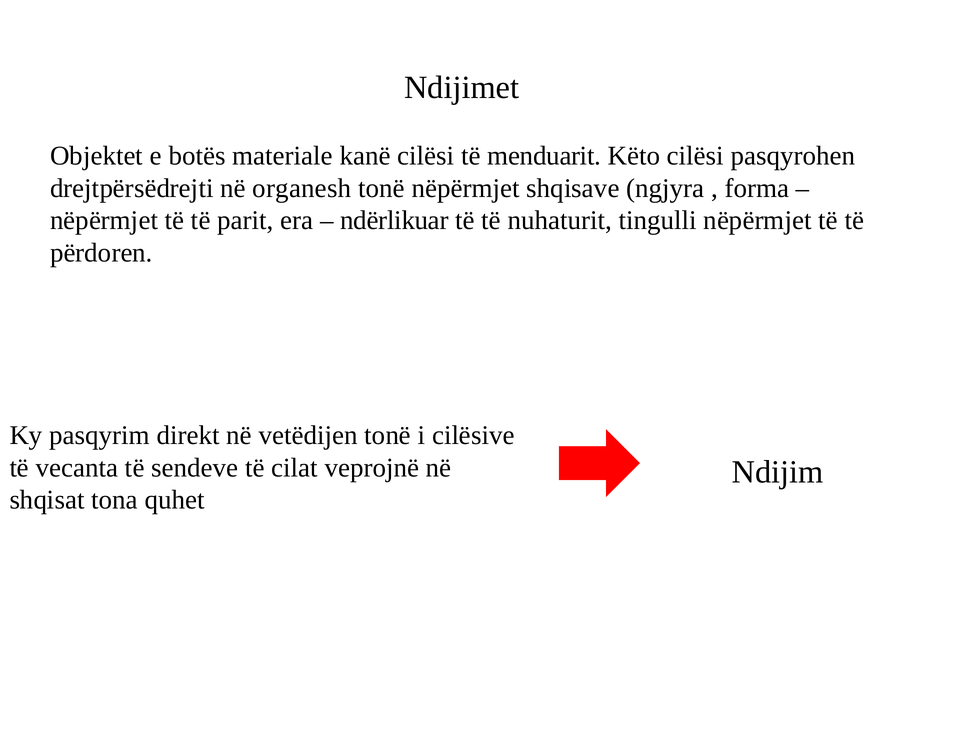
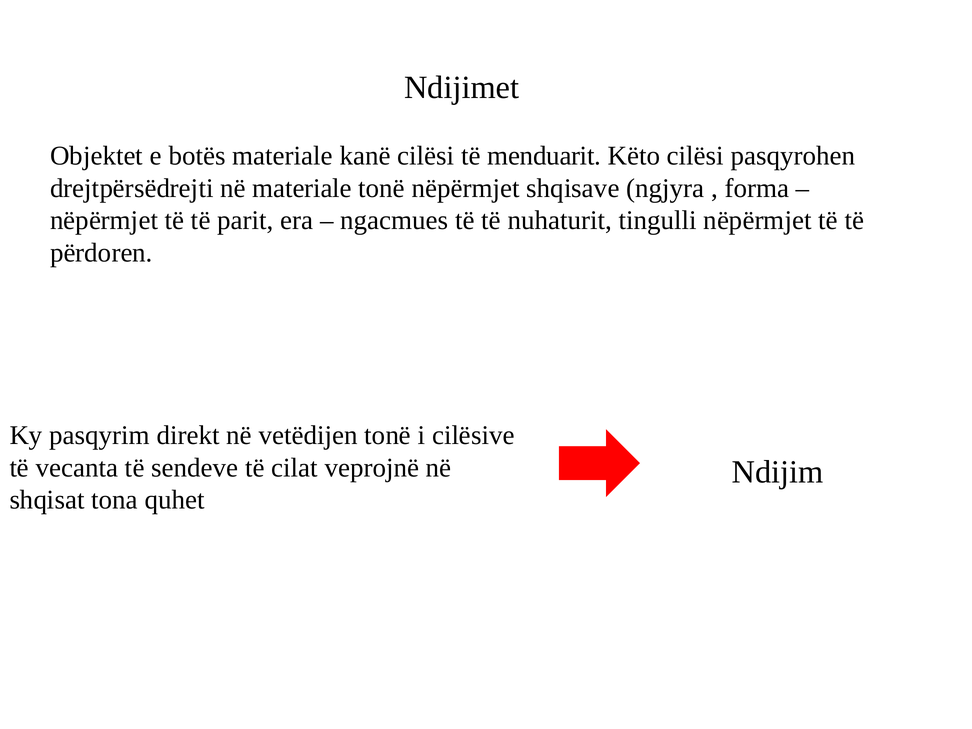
në organesh: organesh -> materiale (302, 188)
ndërlikuar: ndërlikuar -> ngacmues (394, 221)
